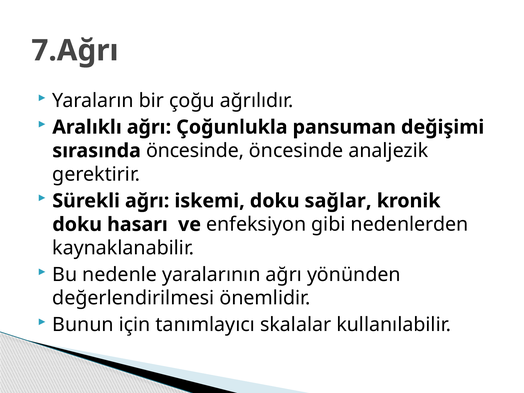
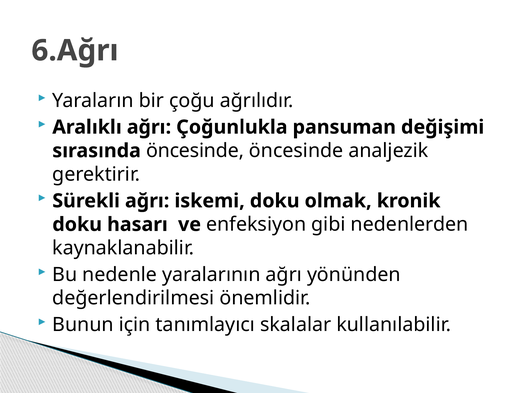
7.Ağrı: 7.Ağrı -> 6.Ağrı (75, 51)
sağlar: sağlar -> olmak (338, 201)
